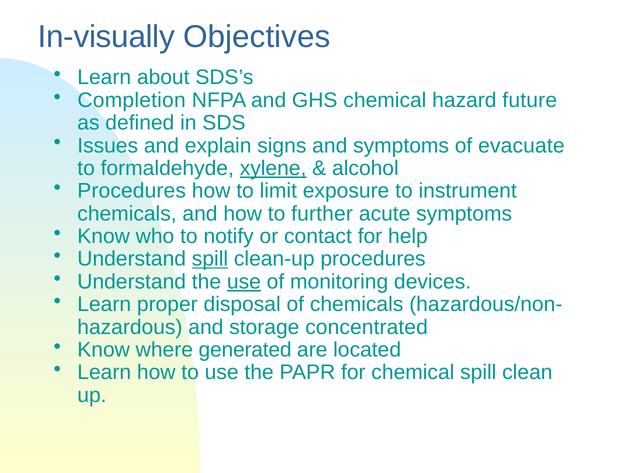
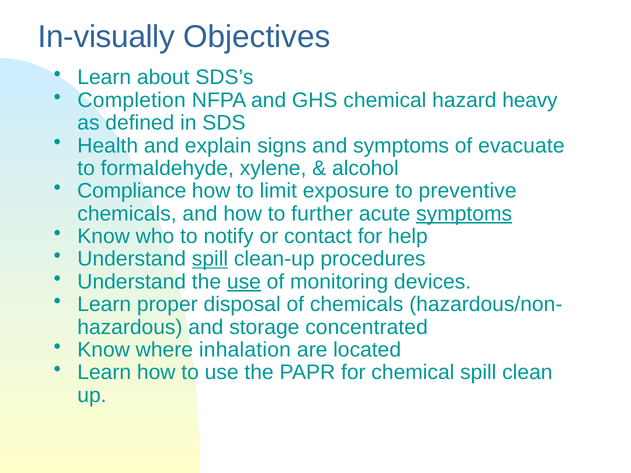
future: future -> heavy (530, 100)
Issues: Issues -> Health (108, 146)
xylene underline: present -> none (273, 168)
Procedures: Procedures -> Compliance (132, 191)
instrument: instrument -> preventive (468, 191)
symptoms underline: none -> present (464, 214)
generated: generated -> inhalation (245, 350)
